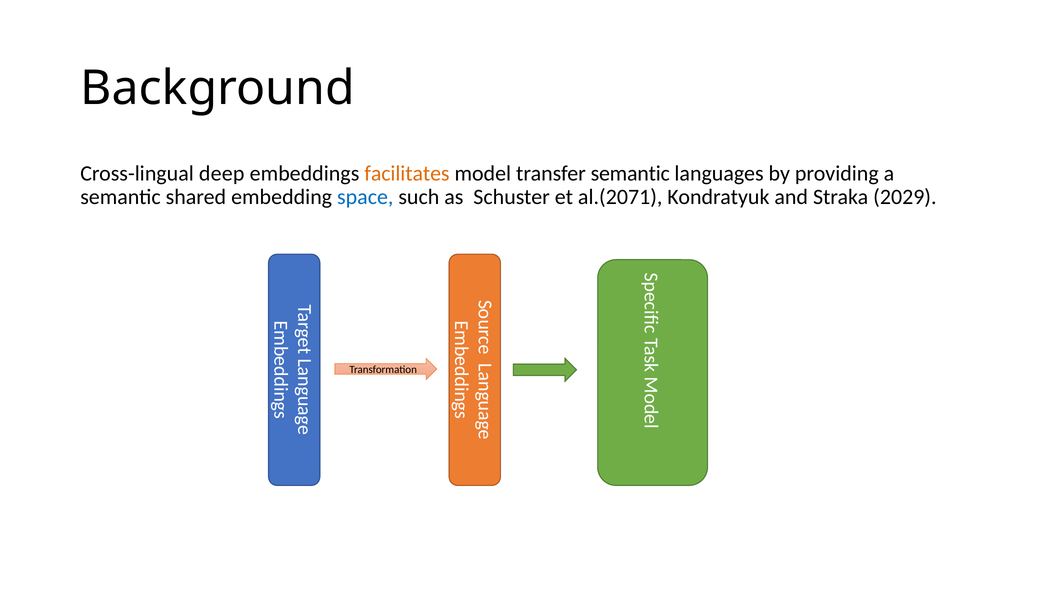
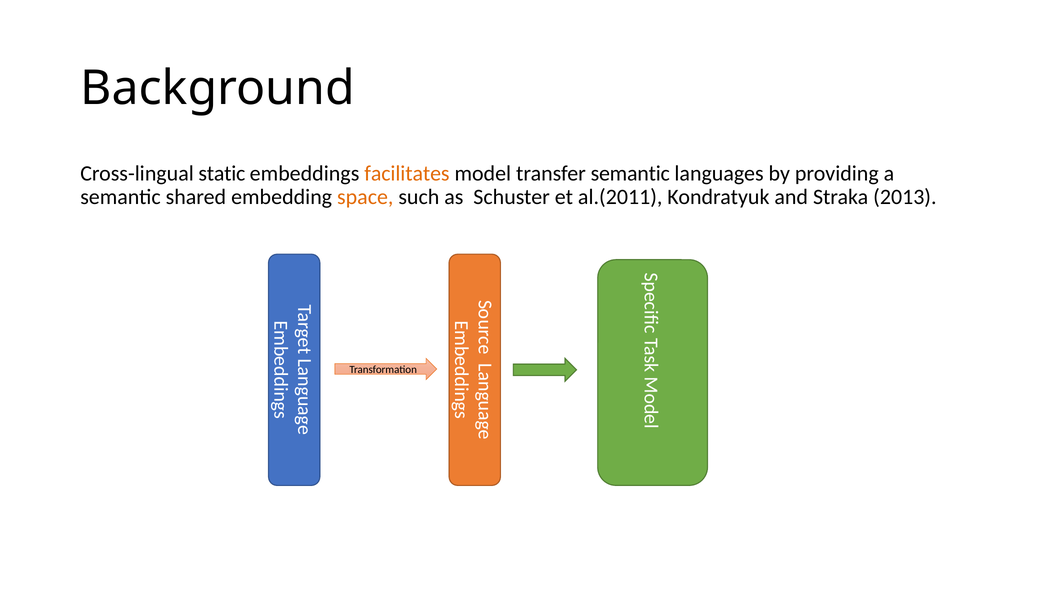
deep: deep -> static (222, 173)
space colour: blue -> orange (365, 197)
al.(2071: al.(2071 -> al.(2011 (620, 197)
2029: 2029 -> 2013 (905, 197)
